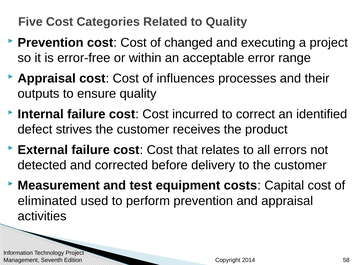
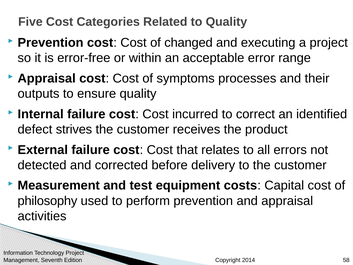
influences: influences -> symptoms (186, 78)
eliminated: eliminated -> philosophy (47, 201)
